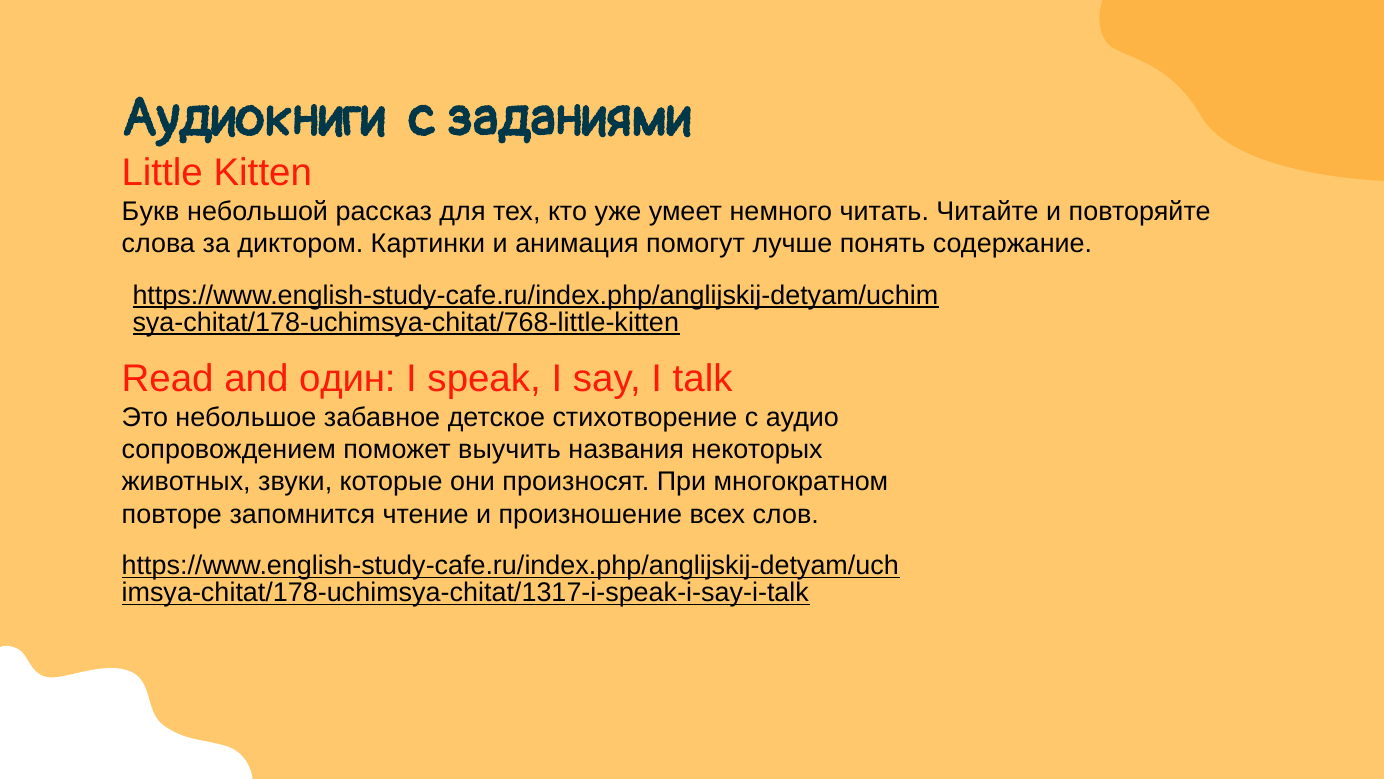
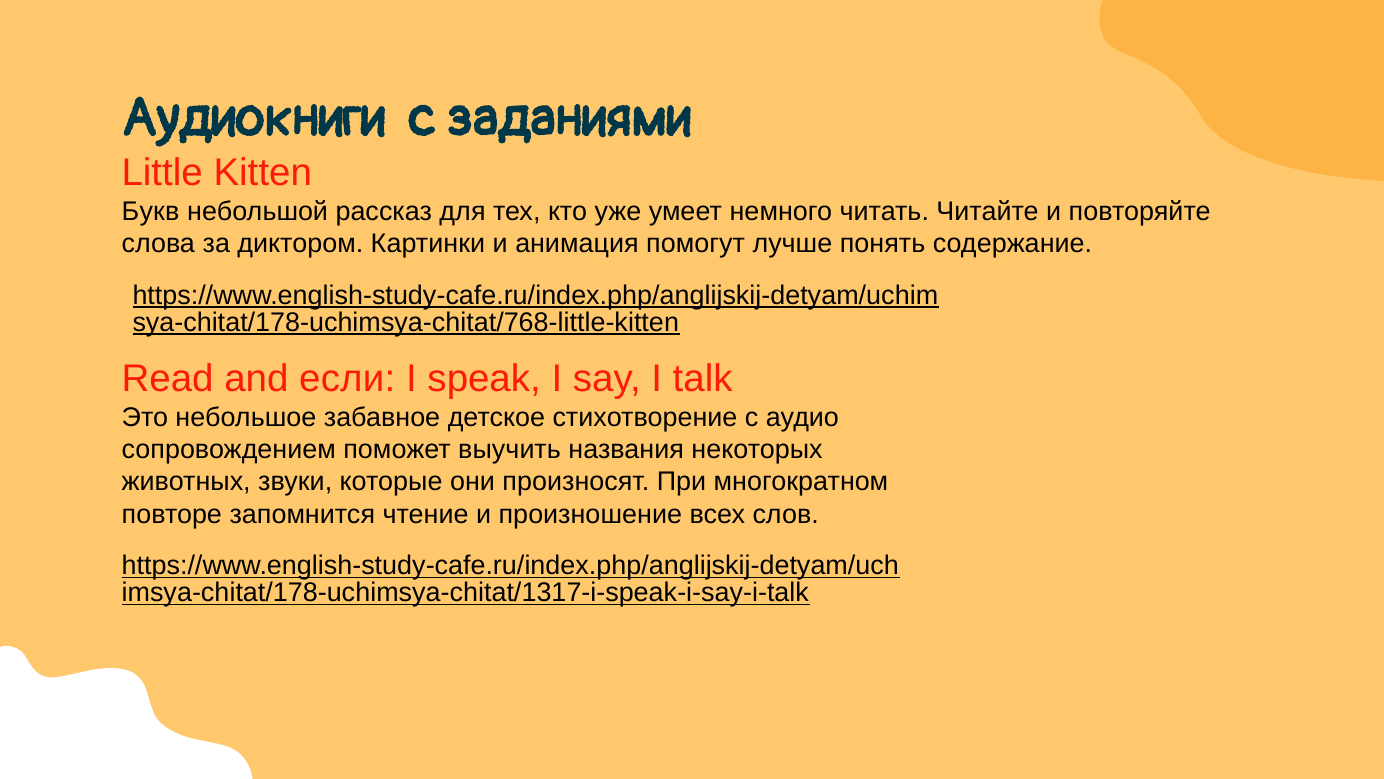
один: один -> если (347, 379)
